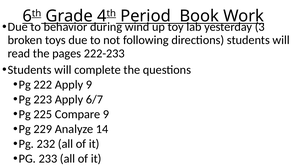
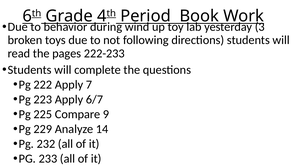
Apply 9: 9 -> 7 (89, 84)
